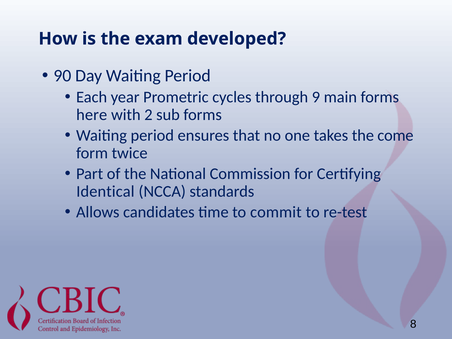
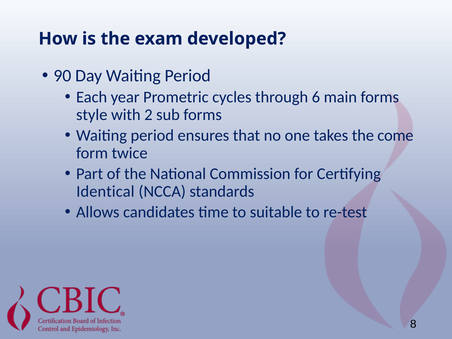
9: 9 -> 6 (316, 97)
here: here -> style (92, 115)
commit: commit -> suitable (276, 212)
